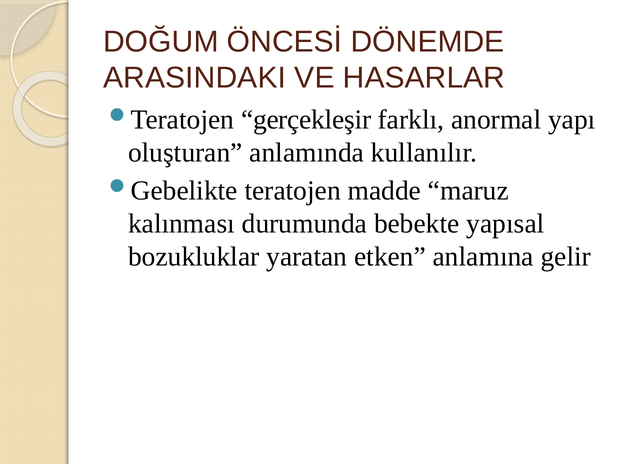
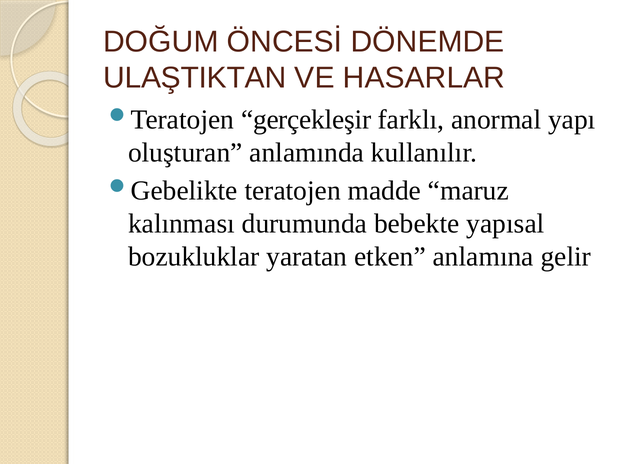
ARASINDAKI: ARASINDAKI -> ULAŞTIKTAN (195, 78)
